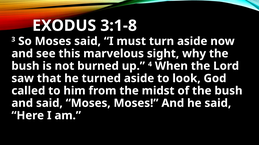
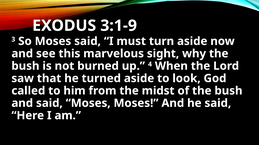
3:1-8: 3:1-8 -> 3:1-9 (119, 26)
